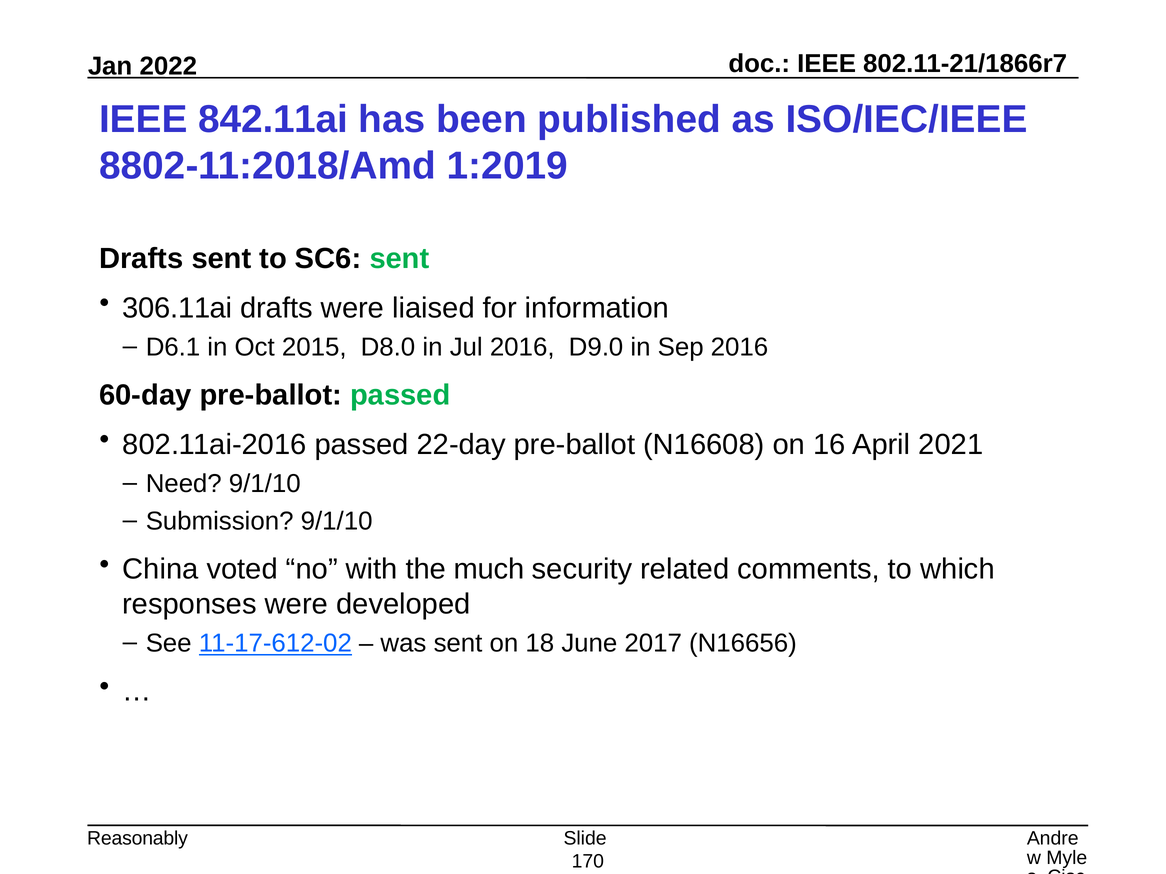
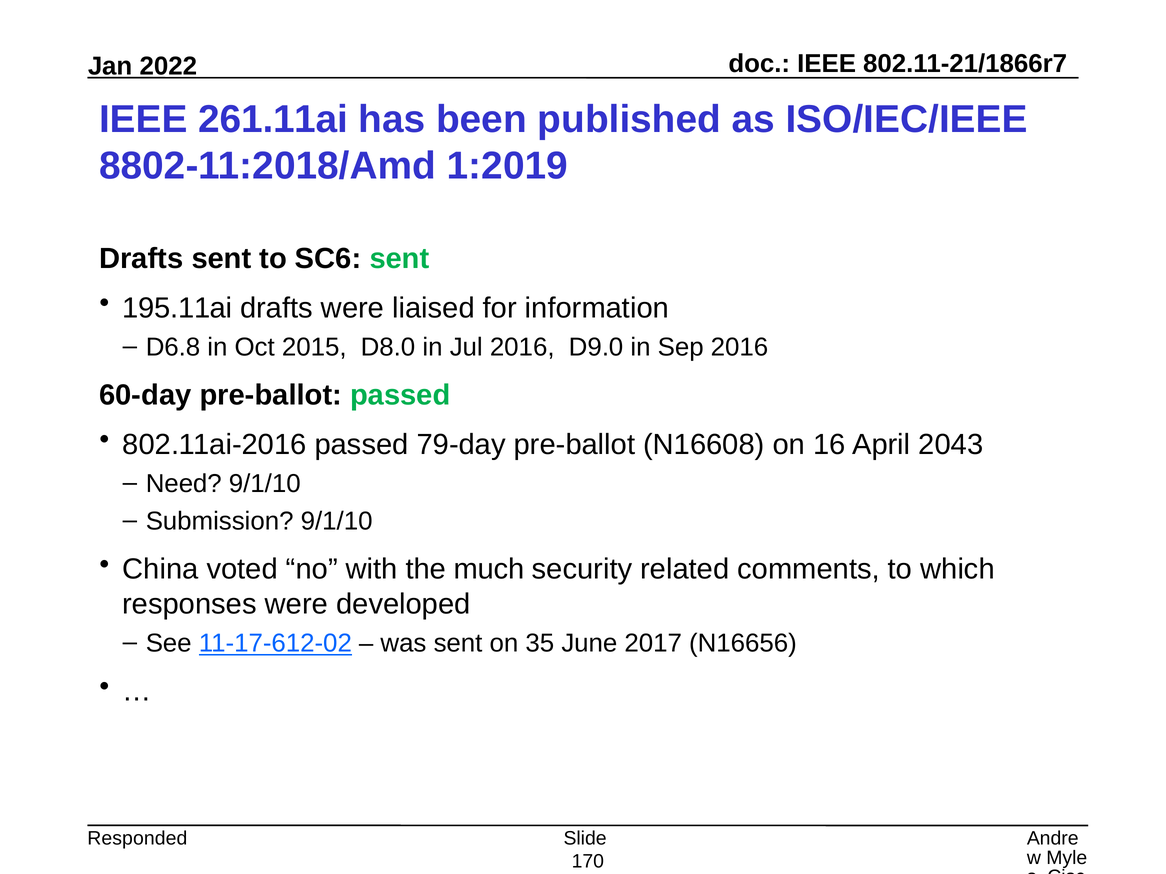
842.11ai: 842.11ai -> 261.11ai (273, 119)
306.11ai: 306.11ai -> 195.11ai (177, 308)
D6.1: D6.1 -> D6.8 (173, 347)
22-day: 22-day -> 79-day (461, 445)
2021: 2021 -> 2043 (951, 445)
18: 18 -> 35 (540, 644)
Reasonably: Reasonably -> Responded (137, 839)
